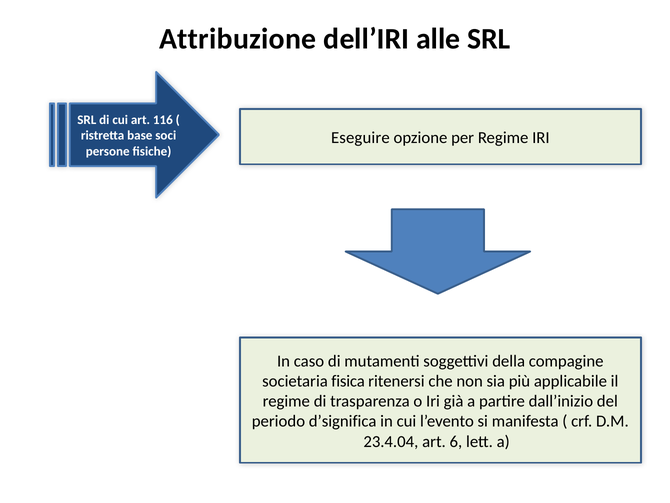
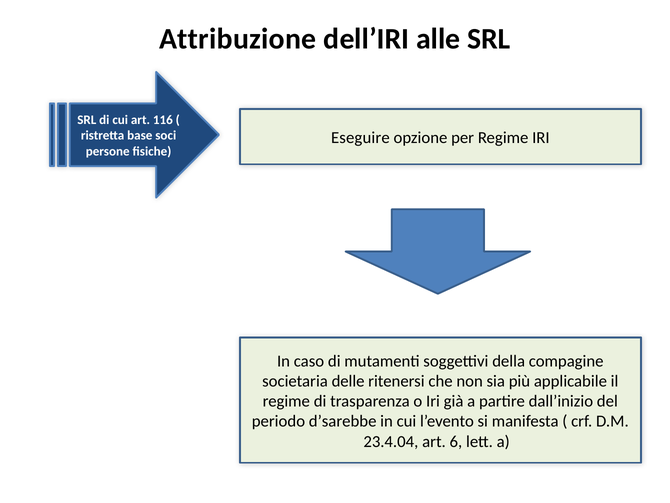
fisica: fisica -> delle (348, 381)
d’significa: d’significa -> d’sarebbe (343, 421)
